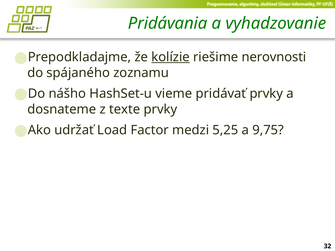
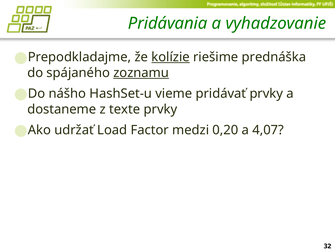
nerovnosti: nerovnosti -> prednáška (274, 57)
zoznamu underline: none -> present (141, 73)
dosnateme: dosnateme -> dostaneme (62, 109)
5,25: 5,25 -> 0,20 (225, 130)
9,75: 9,75 -> 4,07 (268, 130)
